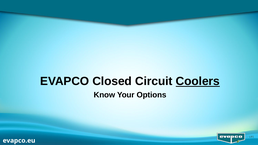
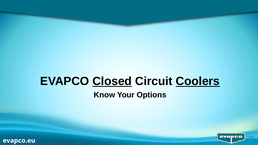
Closed underline: none -> present (112, 81)
